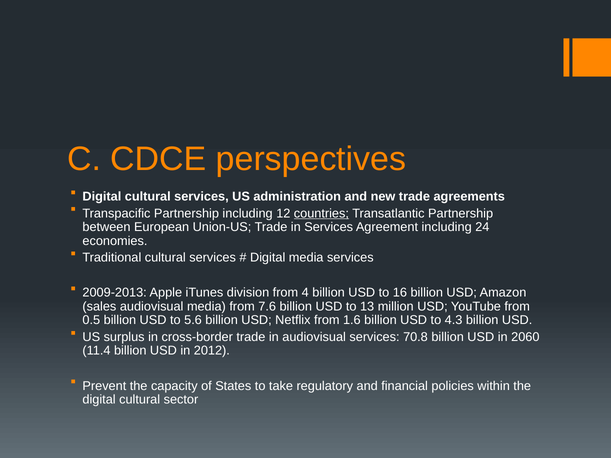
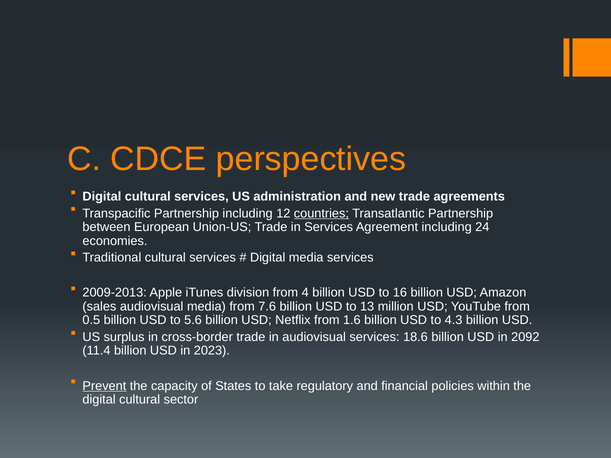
70.8: 70.8 -> 18.6 (415, 337)
2060: 2060 -> 2092 (525, 337)
2012: 2012 -> 2023 (212, 351)
Prevent underline: none -> present (104, 386)
